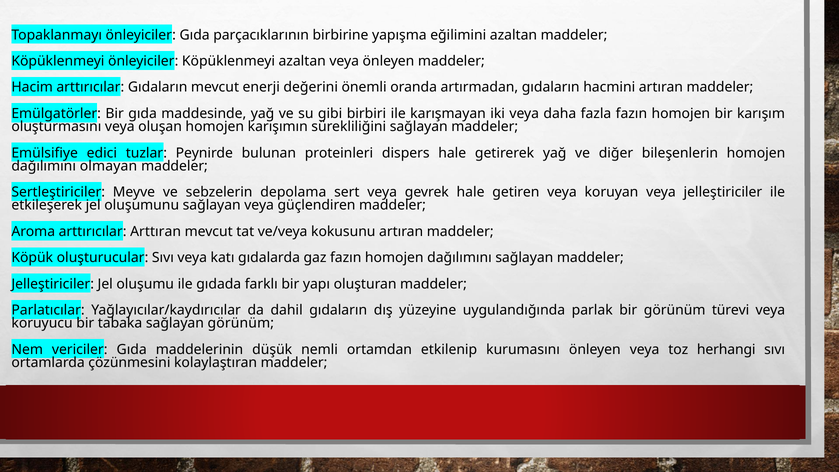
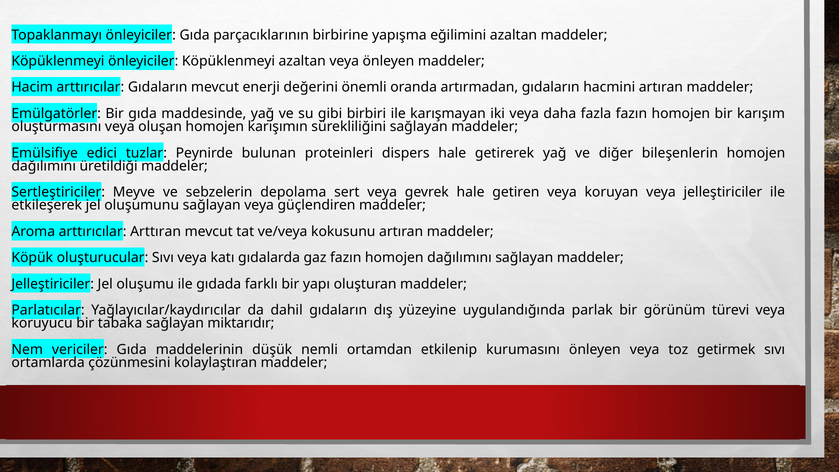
olmayan: olmayan -> üretildiği (109, 166)
sağlayan görünüm: görünüm -> miktarıdır (241, 323)
herhangi: herhangi -> getirmek (726, 349)
